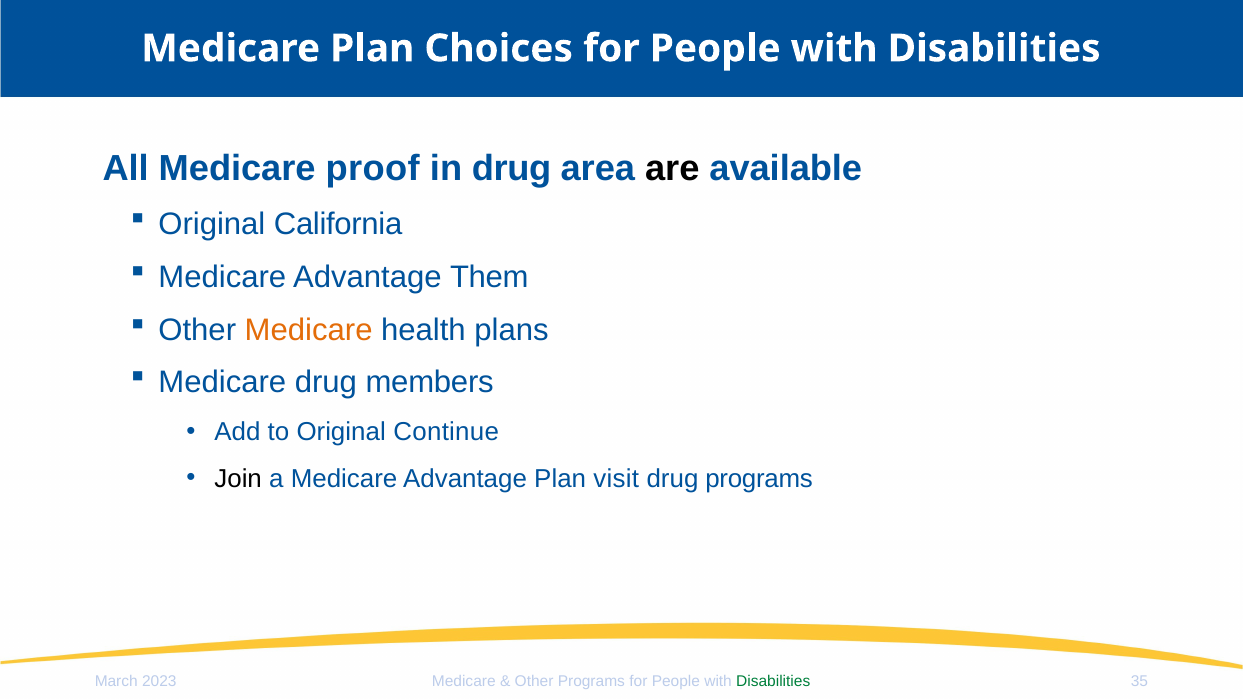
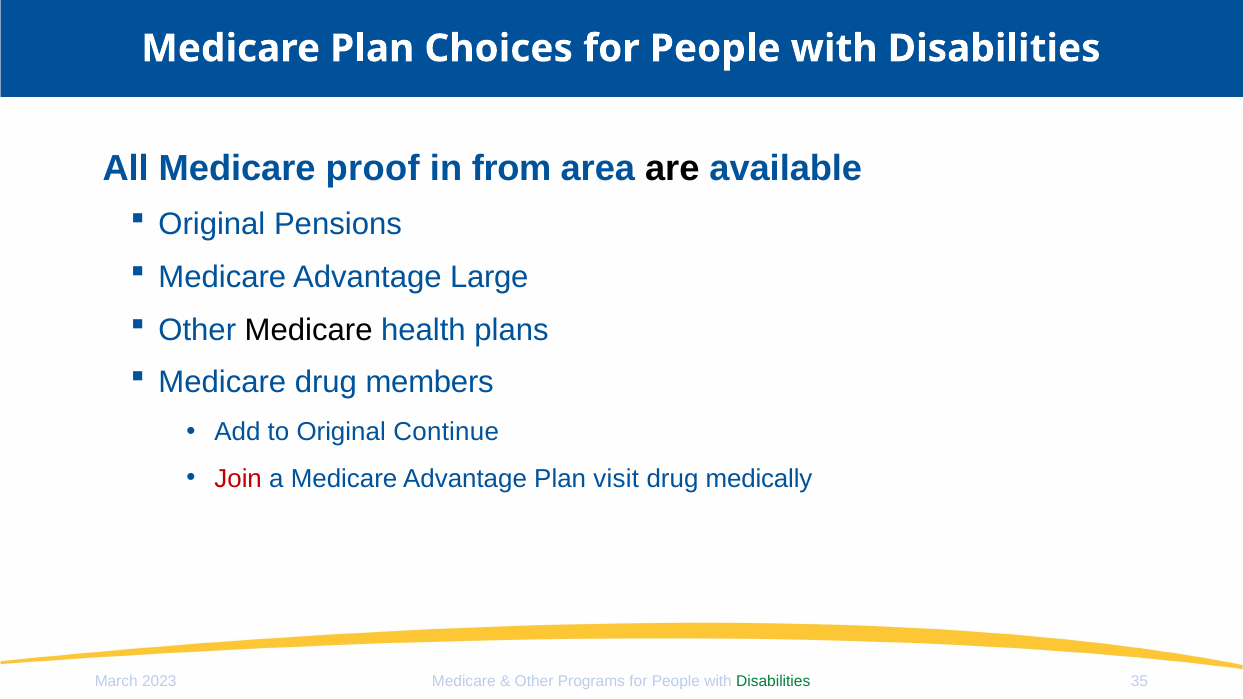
in drug: drug -> from (512, 169)
California: California -> Pensions (338, 224)
Them: Them -> Large (489, 277)
Medicare colour: orange -> black (309, 330)
Join colour: black -> red (238, 479)
drug programs: programs -> medically (759, 479)
